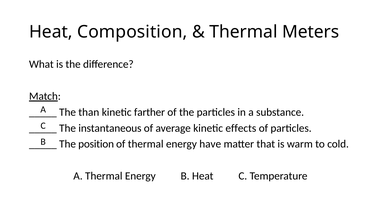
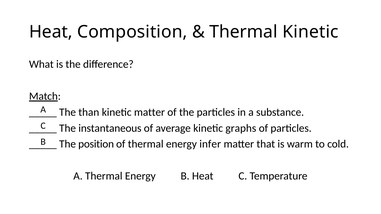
Thermal Meters: Meters -> Kinetic (310, 32)
kinetic farther: farther -> matter (149, 112)
effects: effects -> graphs (241, 128)
have: have -> infer (210, 144)
